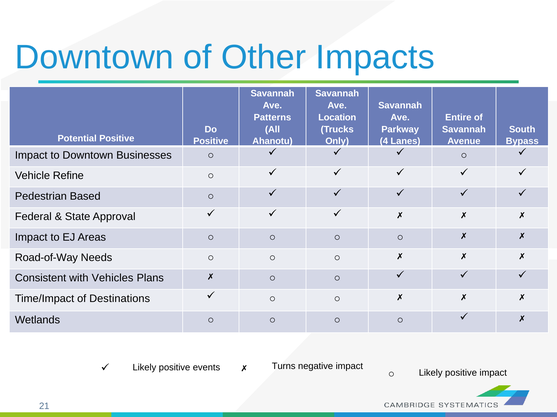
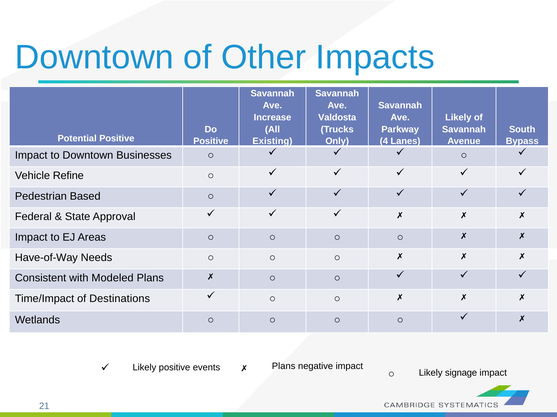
Patterns: Patterns -> Increase (272, 118)
Location: Location -> Valdosta (337, 118)
Entire: Entire -> Likely (458, 118)
Ahanotu: Ahanotu -> Existing (272, 141)
Road-of-Way: Road-of-Way -> Have-of-Way (46, 258)
Vehicles: Vehicles -> Modeled (113, 279)
Turns: Turns -> Plans (284, 367)
positive: positive -> signage (461, 373)
